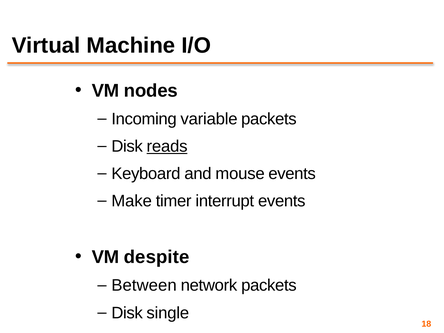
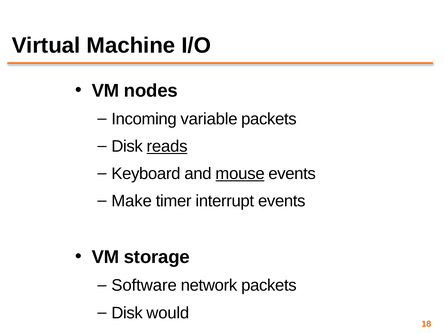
mouse underline: none -> present (240, 174)
despite: despite -> storage (157, 257)
Between: Between -> Software (144, 285)
single: single -> would (168, 313)
